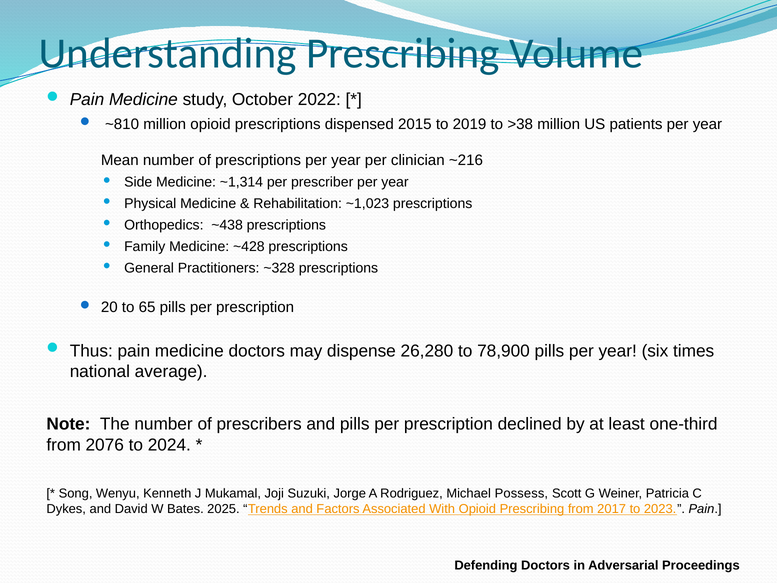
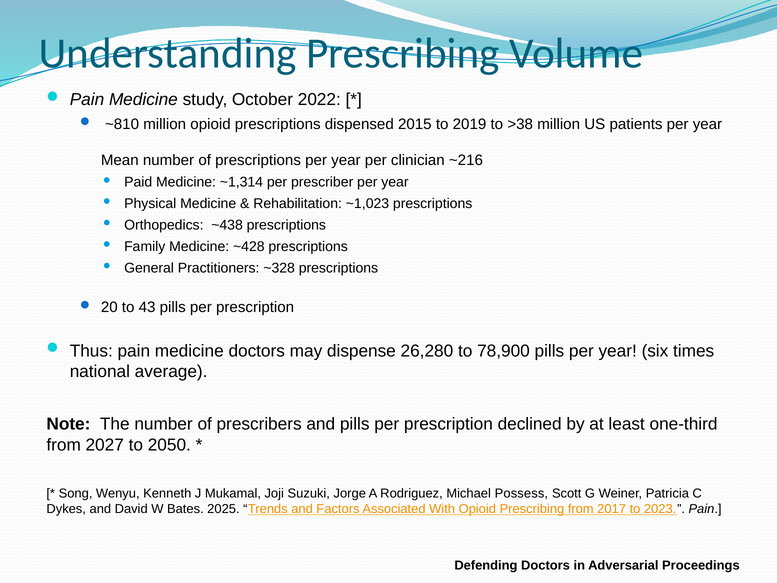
Side: Side -> Paid (138, 182)
65: 65 -> 43 (147, 307)
2076: 2076 -> 2027 (105, 445)
2024: 2024 -> 2050 (169, 445)
